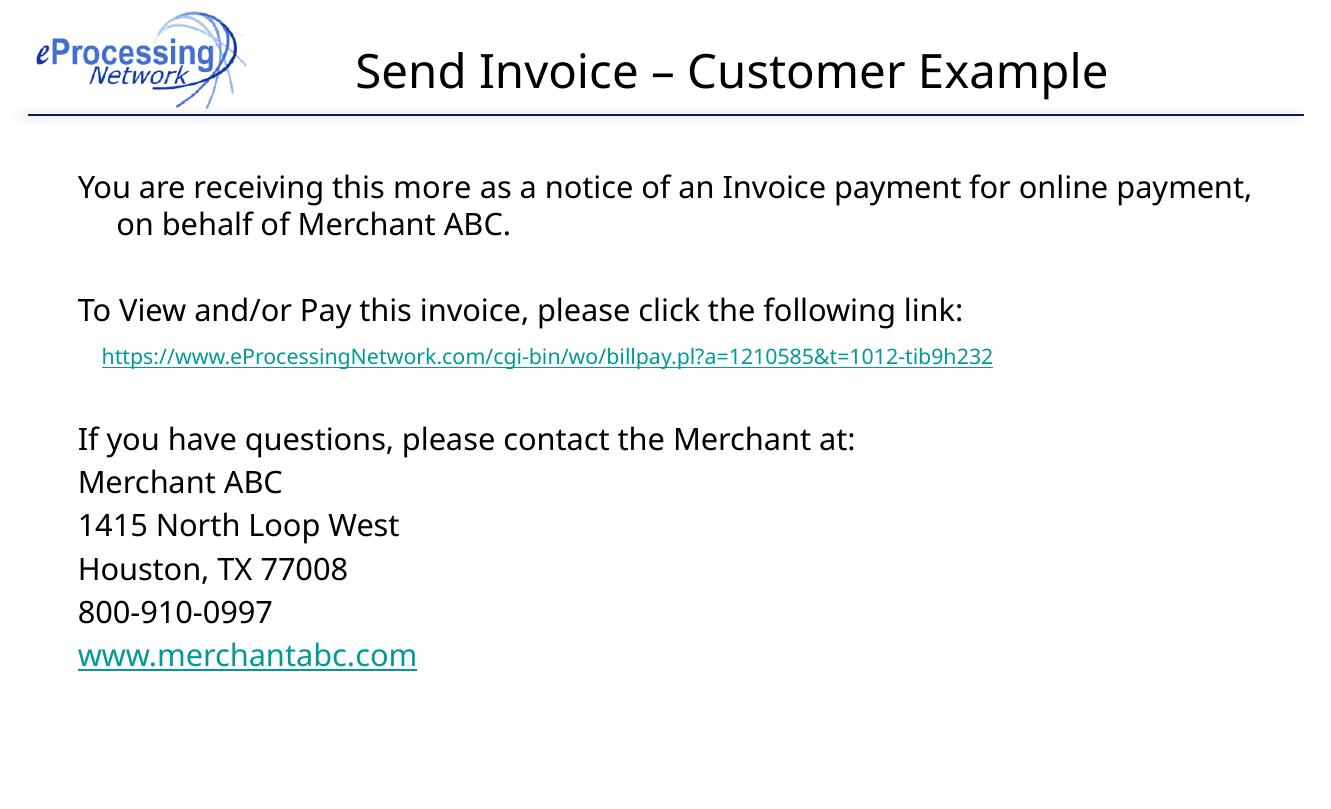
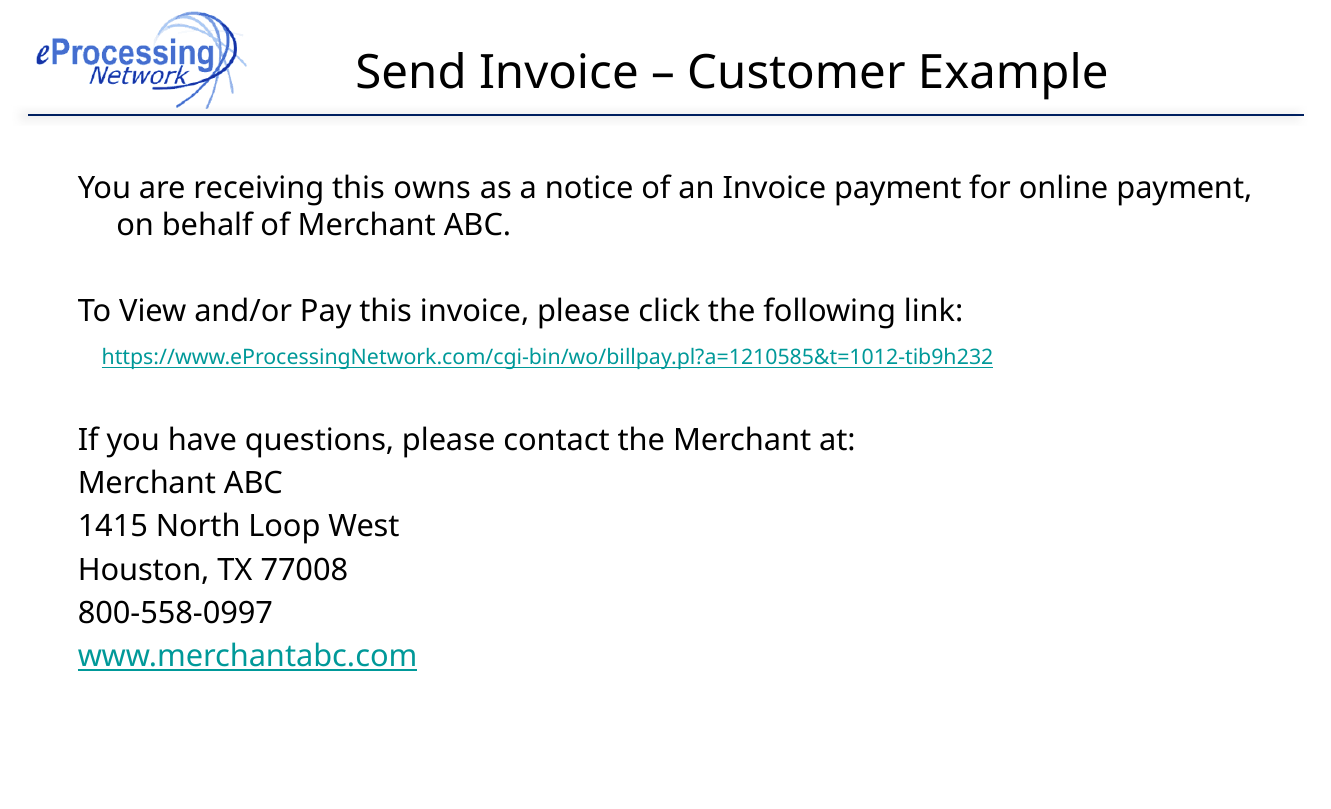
more: more -> owns (432, 188)
800-910-0997: 800-910-0997 -> 800-558-0997 (175, 613)
